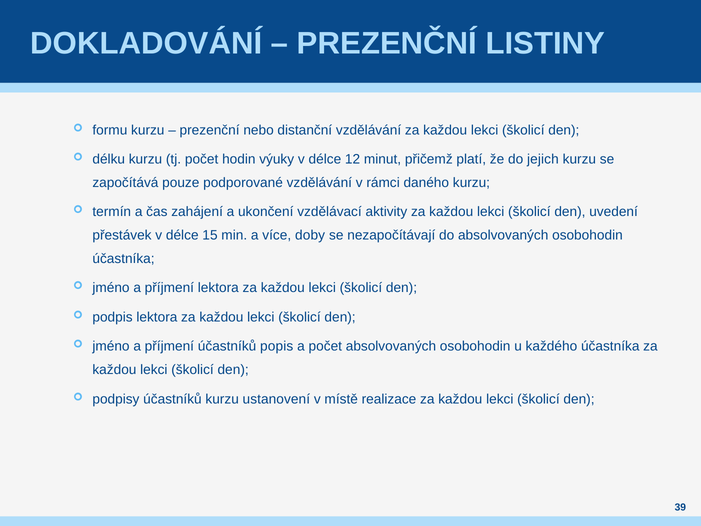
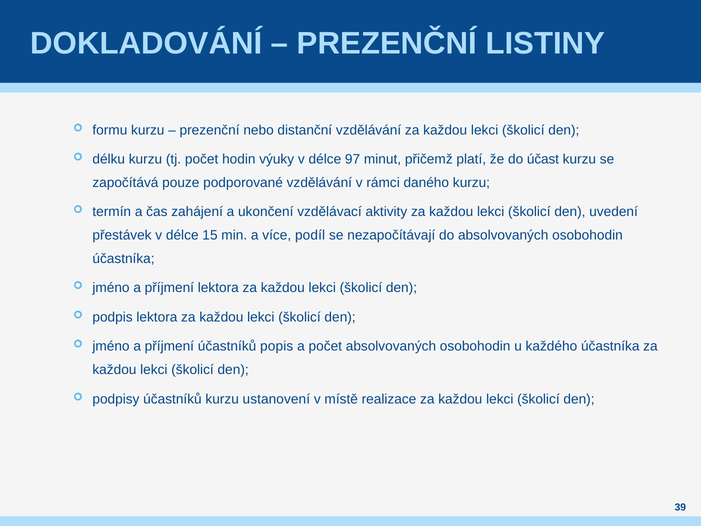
12: 12 -> 97 (353, 159)
jejich: jejich -> účast (543, 159)
doby: doby -> podíl (310, 235)
